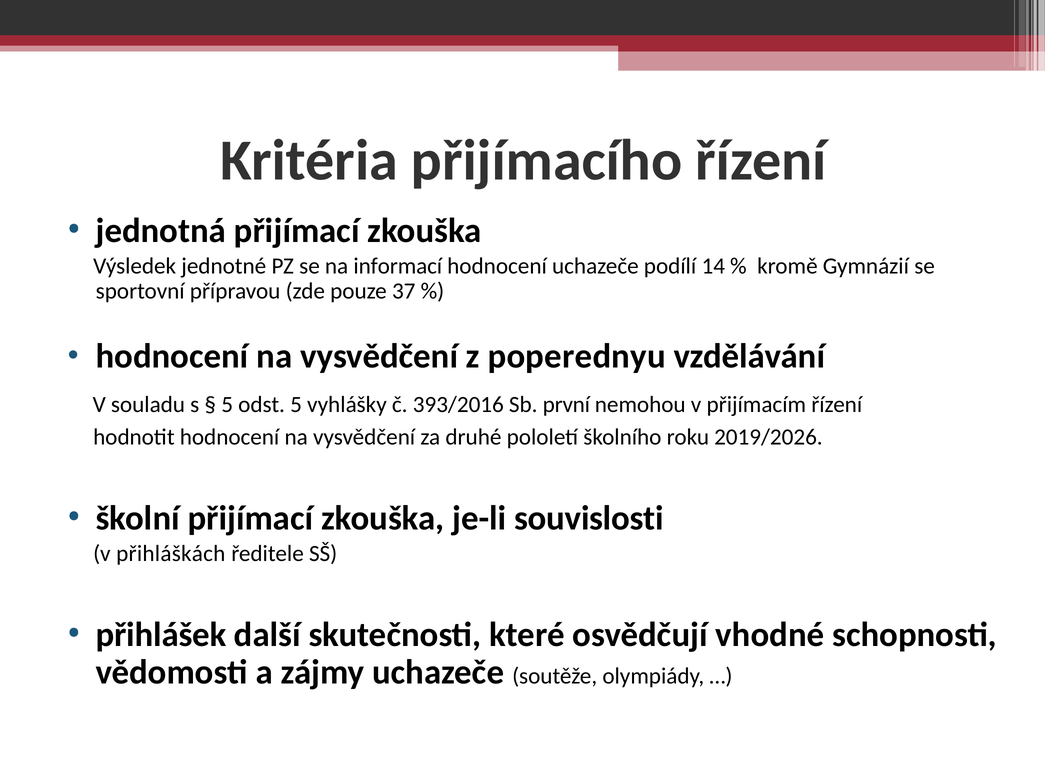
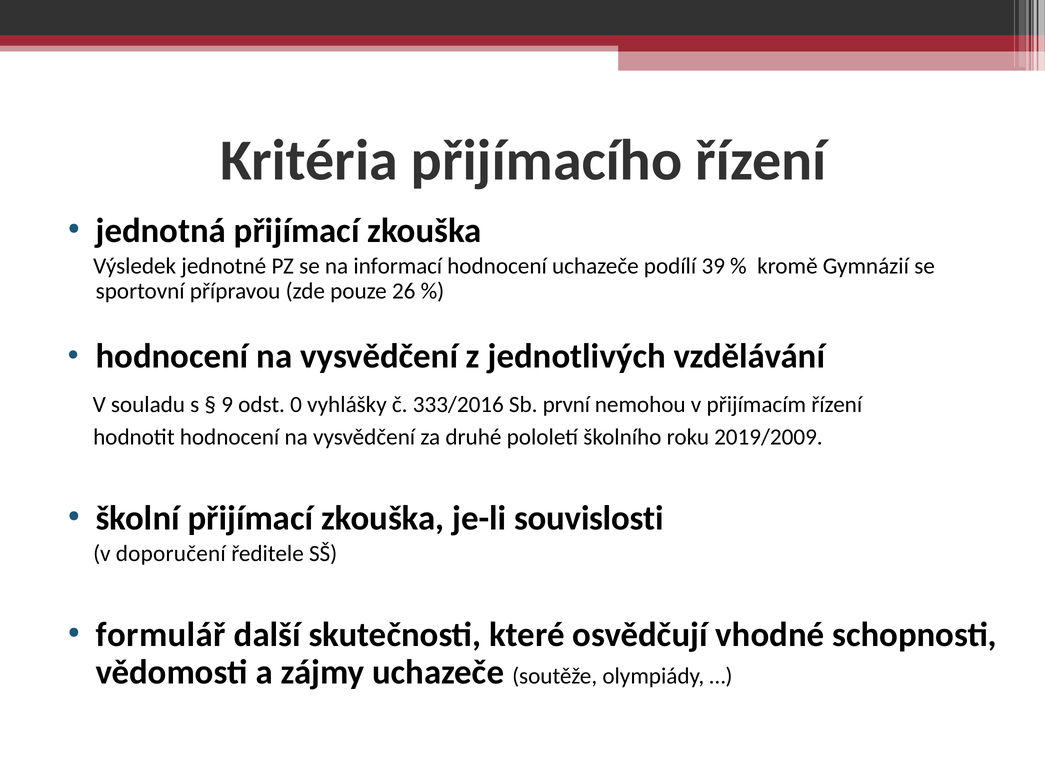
14: 14 -> 39 (713, 266)
37: 37 -> 26 (404, 291)
poperednyu: poperednyu -> jednotlivých (577, 356)
5: 5 -> 9 (227, 405)
odst 5: 5 -> 0 (296, 405)
393/2016: 393/2016 -> 333/2016 (458, 405)
2019/2026: 2019/2026 -> 2019/2009 (768, 437)
přihláškách: přihláškách -> doporučení (171, 554)
přihlášek: přihlášek -> formulář (161, 634)
